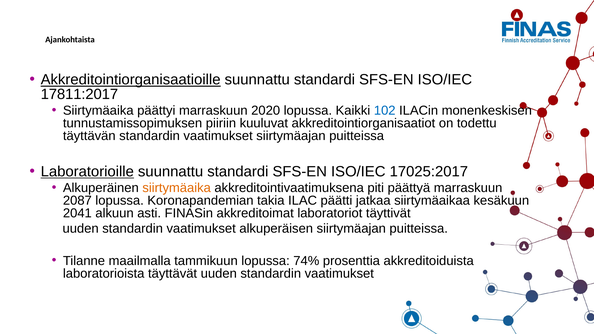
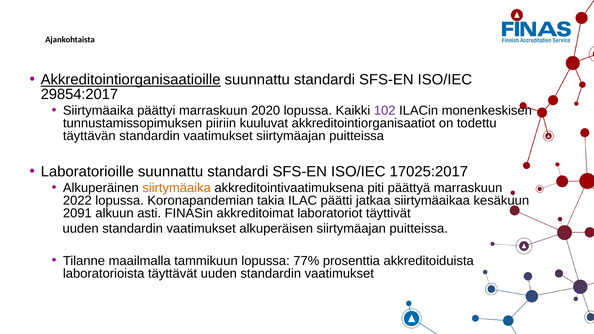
17811:2017: 17811:2017 -> 29854:2017 (79, 94)
102 colour: blue -> purple (385, 111)
Laboratorioille underline: present -> none (87, 172)
2087: 2087 -> 2022 (77, 201)
2041: 2041 -> 2091 (77, 213)
74%: 74% -> 77% (306, 261)
